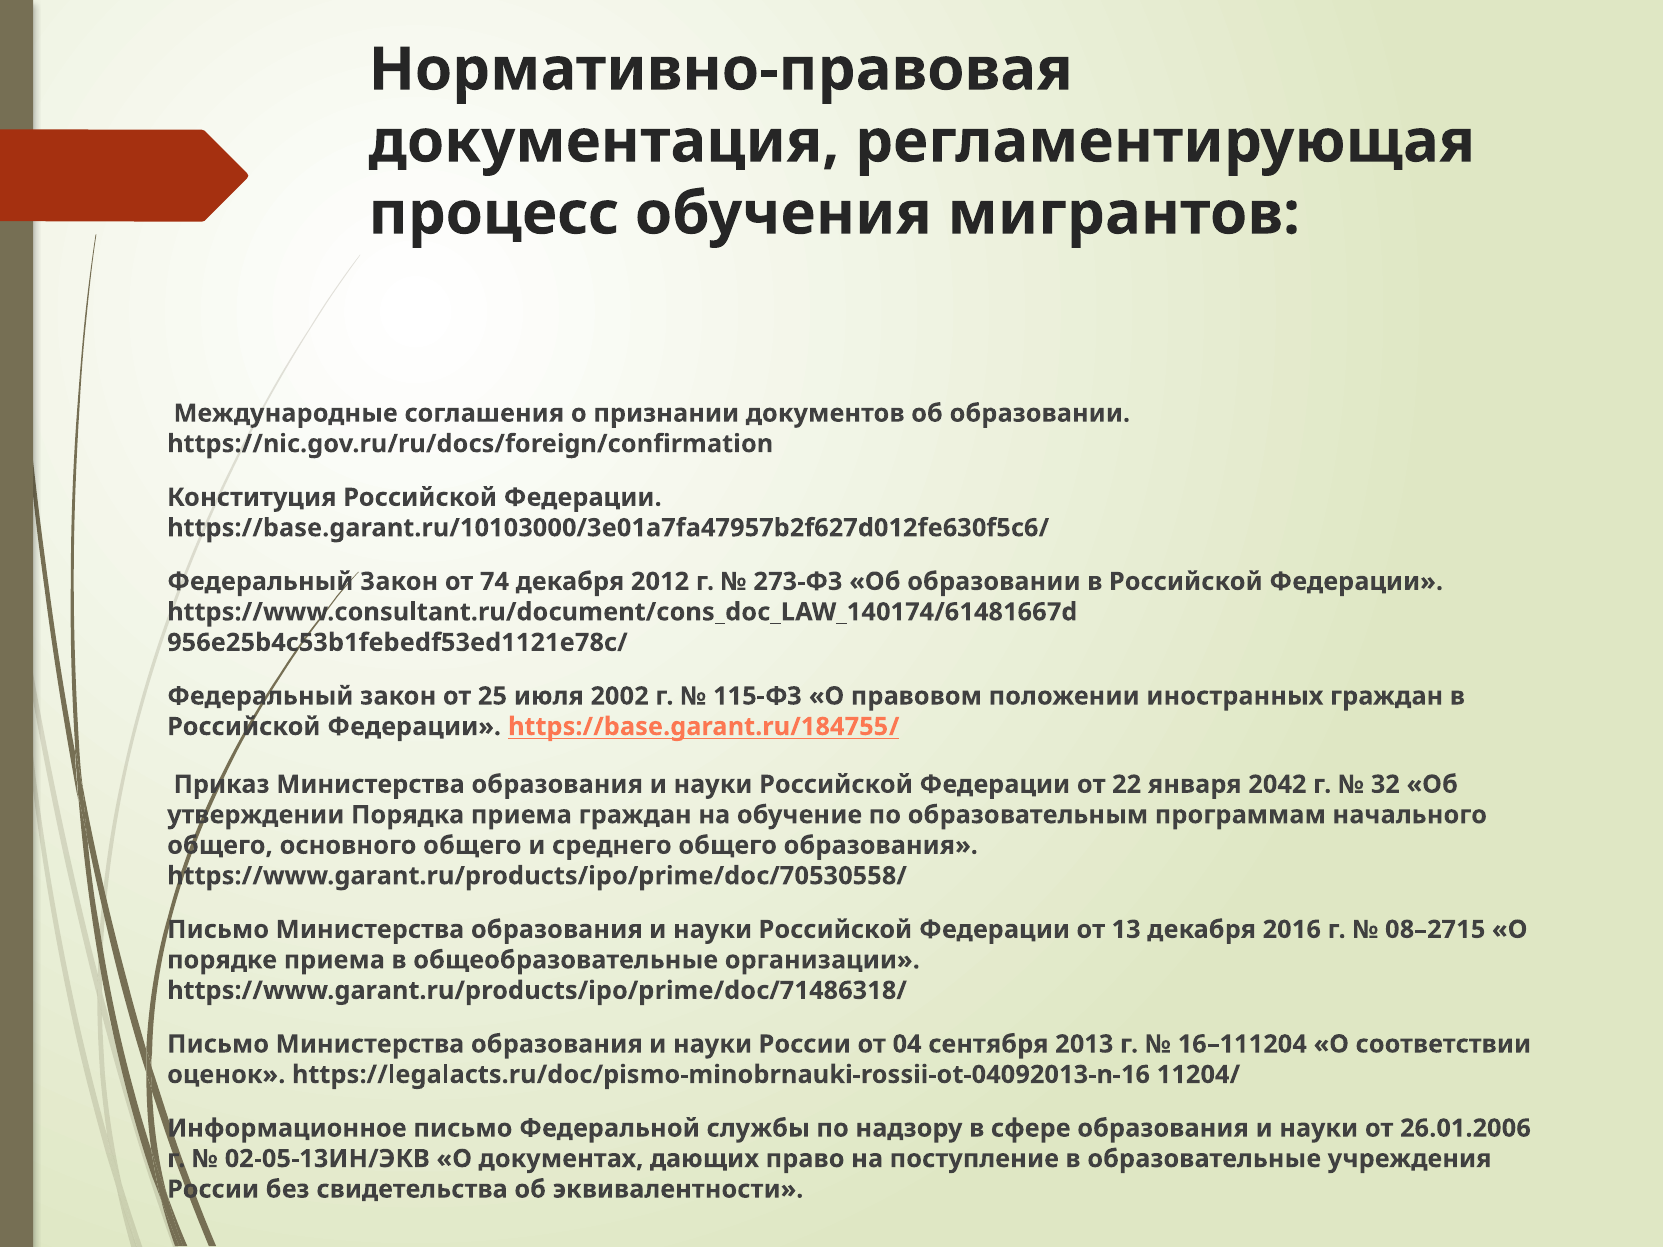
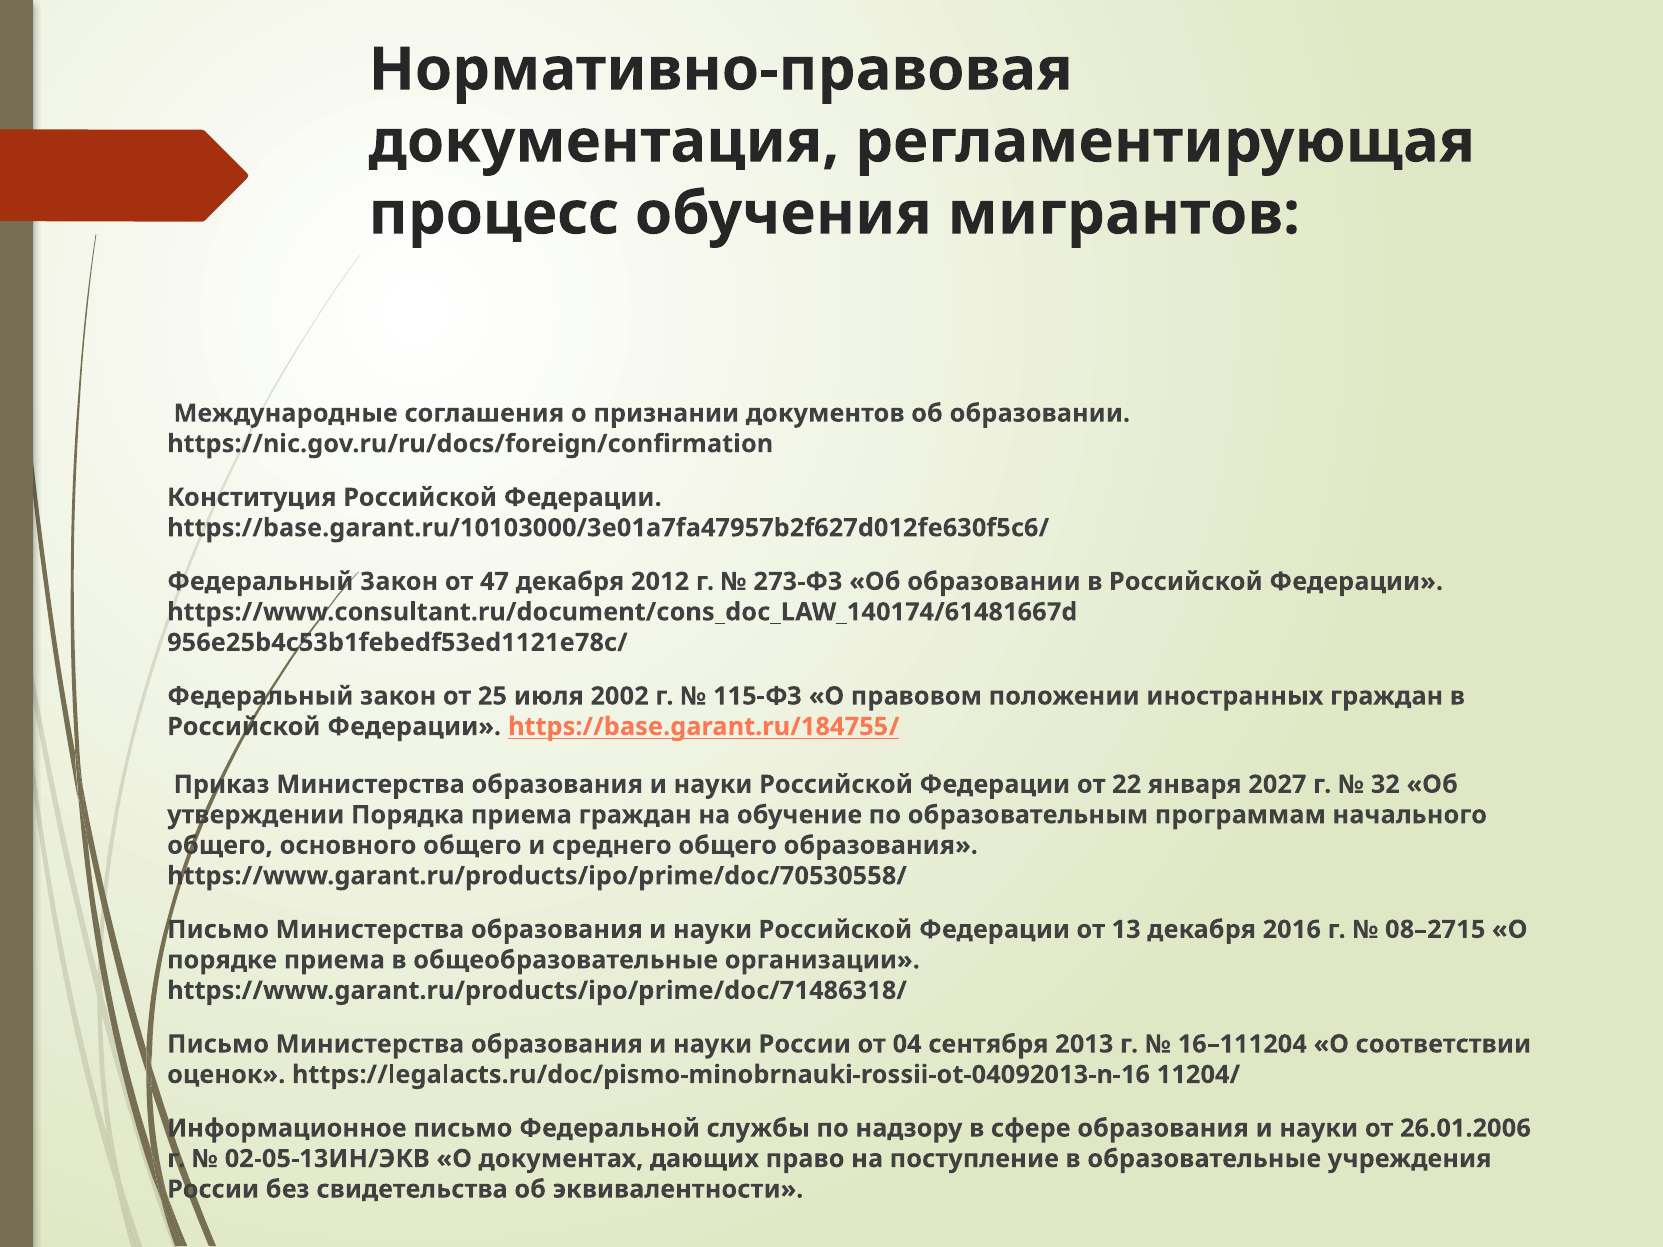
74: 74 -> 47 (495, 582)
2042: 2042 -> 2027 (1277, 785)
